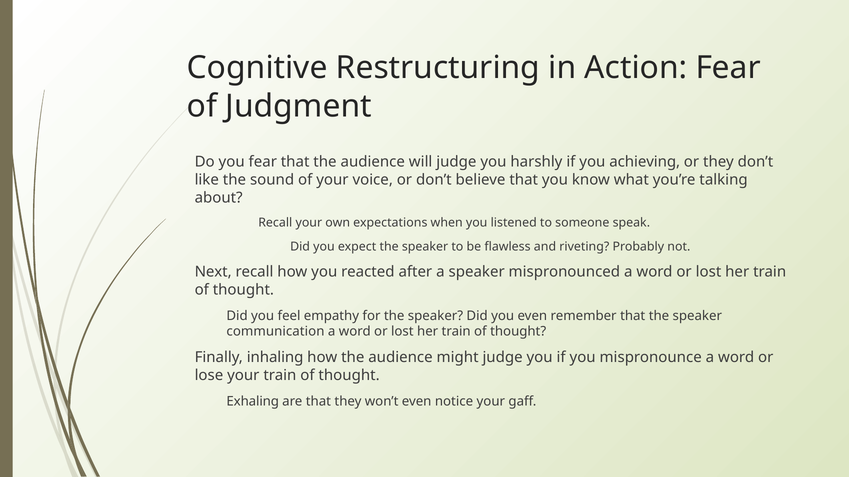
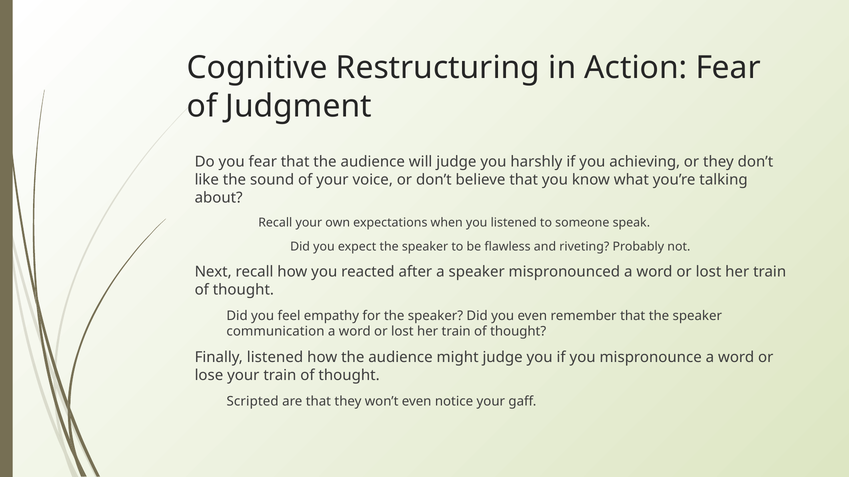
Finally inhaling: inhaling -> listened (275, 358)
Exhaling: Exhaling -> Scripted (253, 402)
